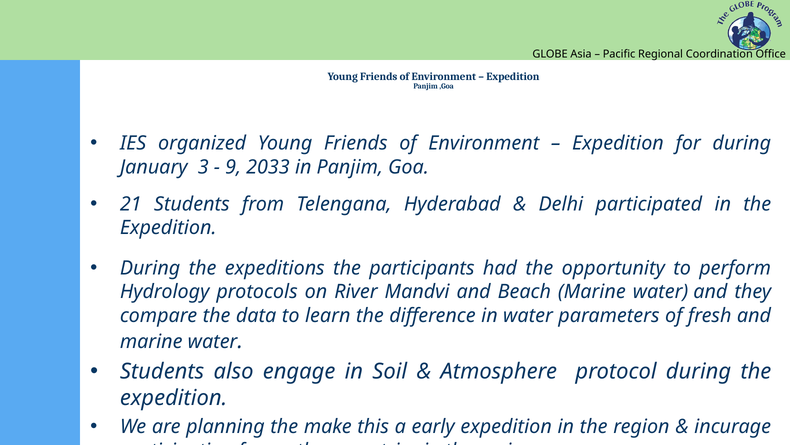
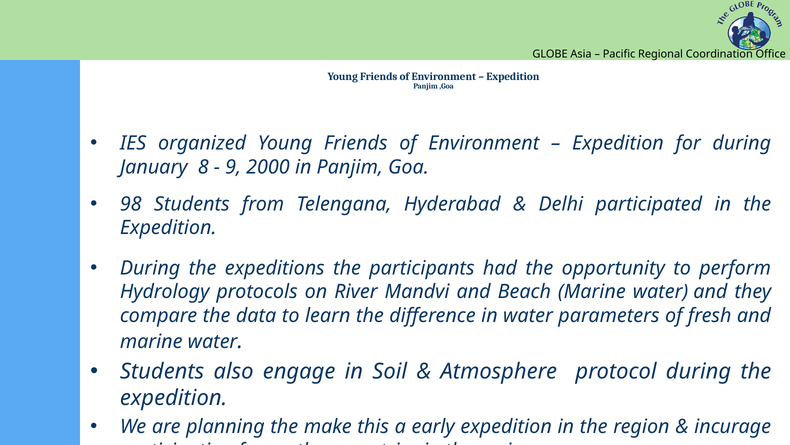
3: 3 -> 8 (203, 167)
2033: 2033 -> 2000 (268, 167)
21: 21 -> 98 (131, 204)
